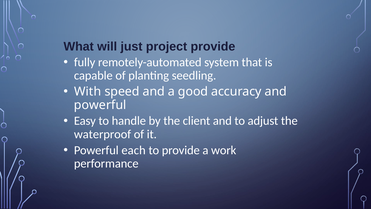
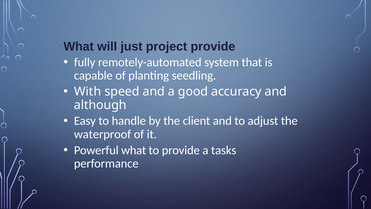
powerful: powerful -> although (100, 105)
Powerful each: each -> what (134, 150)
work: work -> tasks (224, 150)
